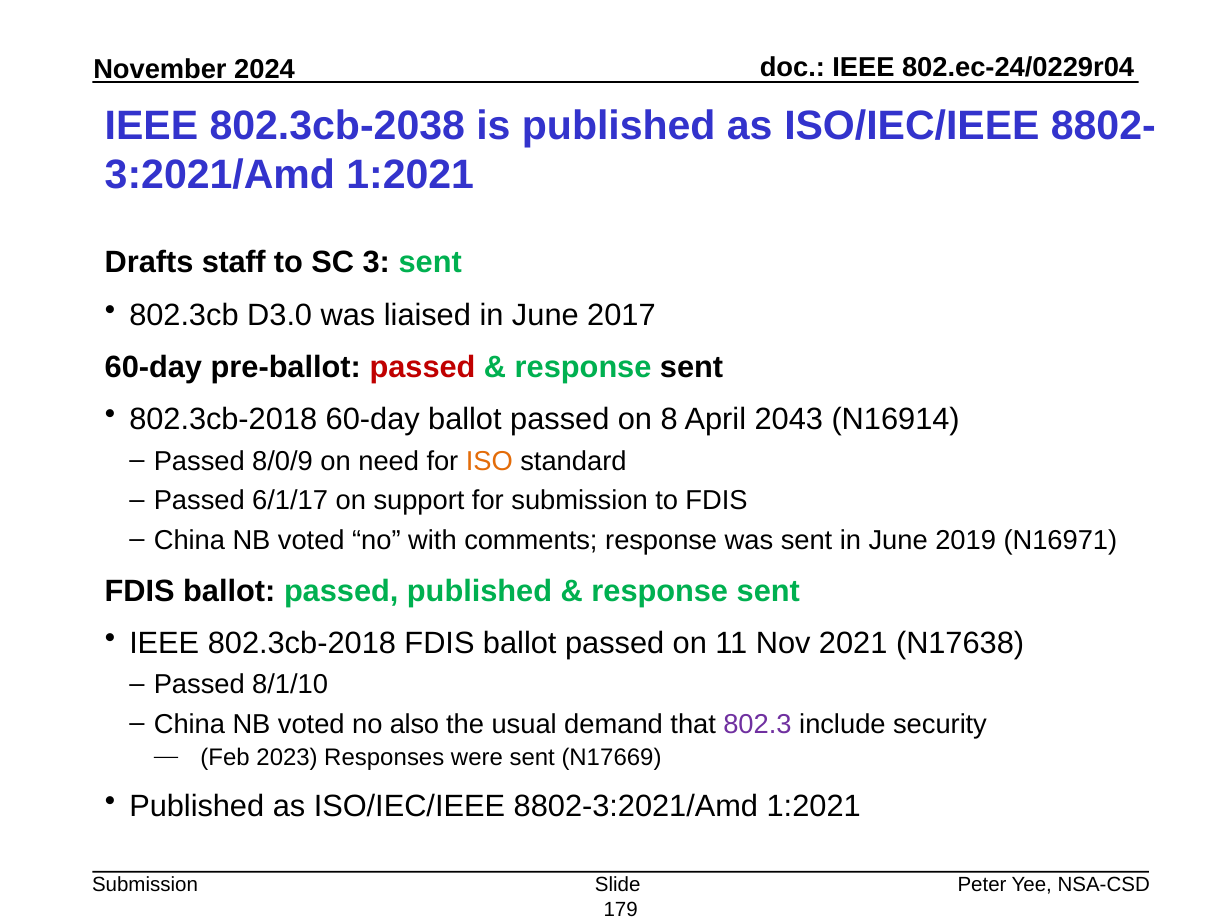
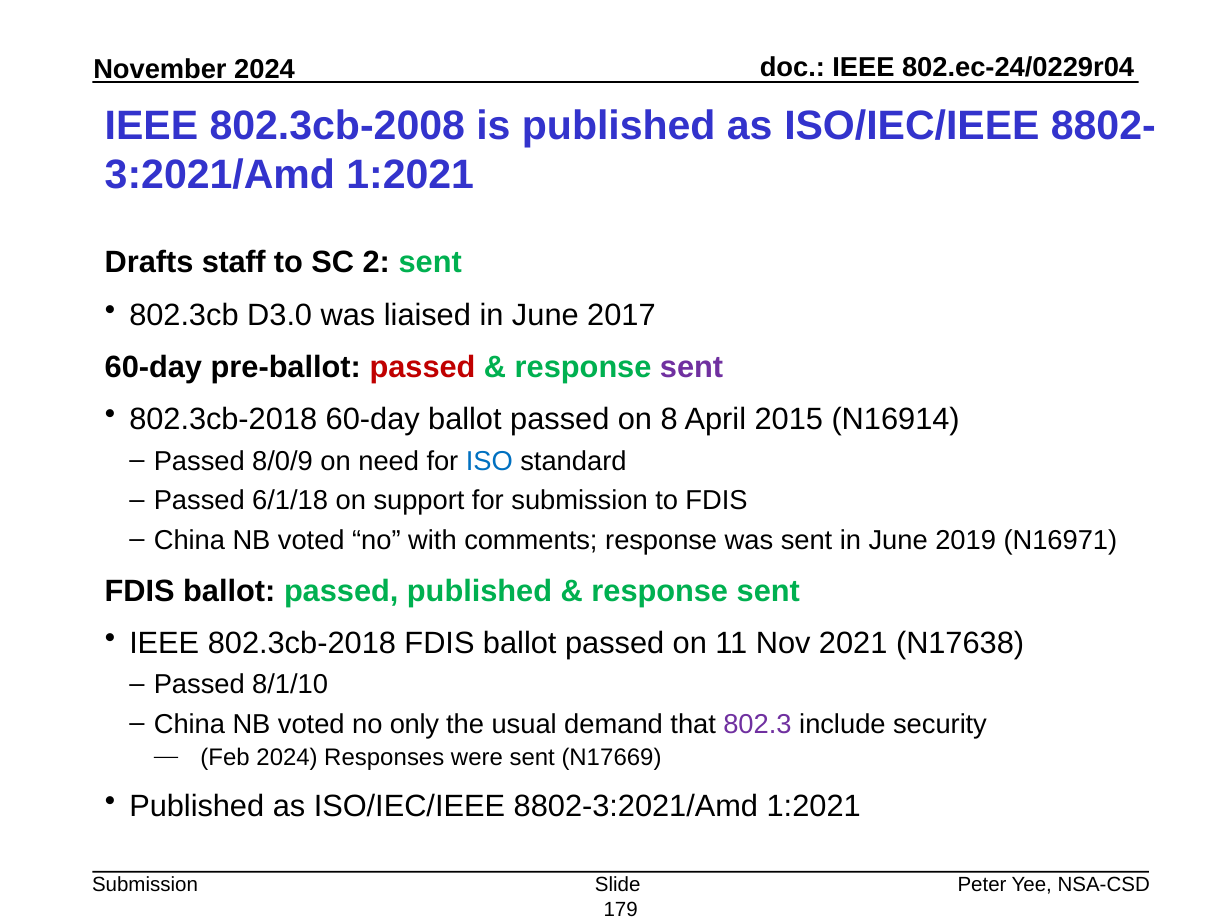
802.3cb-2038: 802.3cb-2038 -> 802.3cb-2008 (337, 126)
3: 3 -> 2 (376, 263)
sent colour: black -> purple (692, 367)
2043: 2043 -> 2015 (789, 420)
ISO colour: orange -> blue (489, 461)
6/1/17: 6/1/17 -> 6/1/18 (290, 501)
also: also -> only (414, 724)
Feb 2023: 2023 -> 2024 (287, 757)
